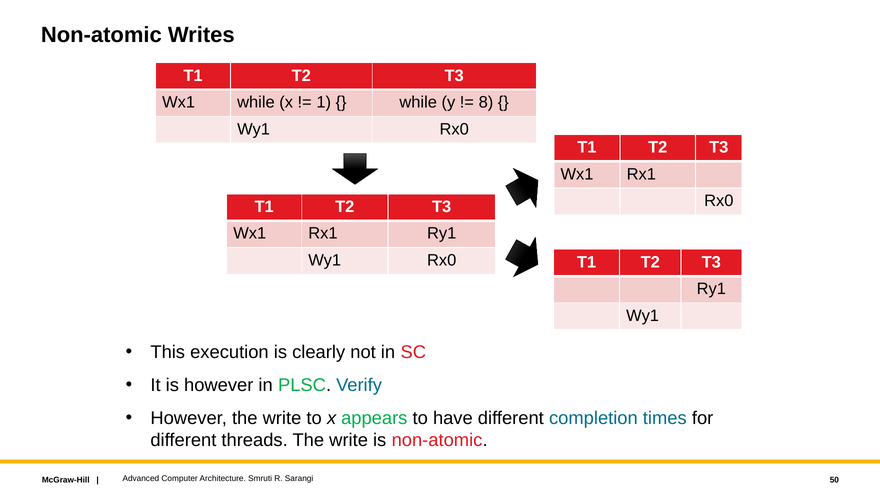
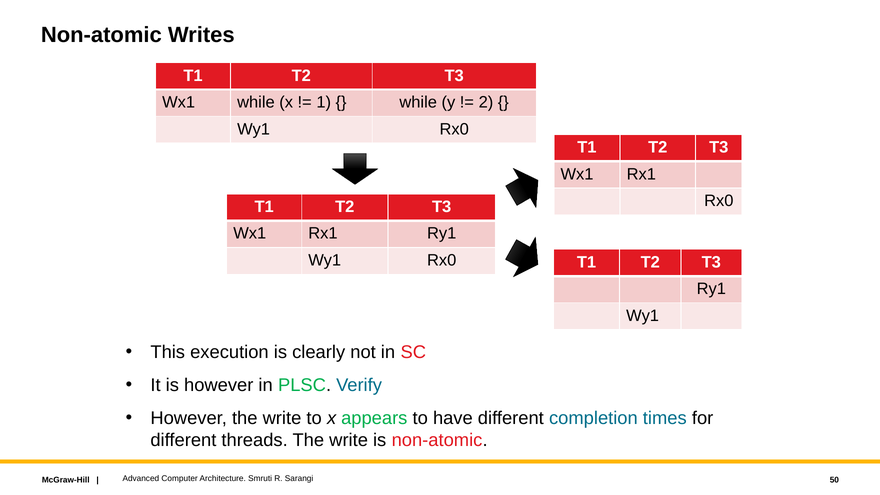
8: 8 -> 2 (486, 102)
